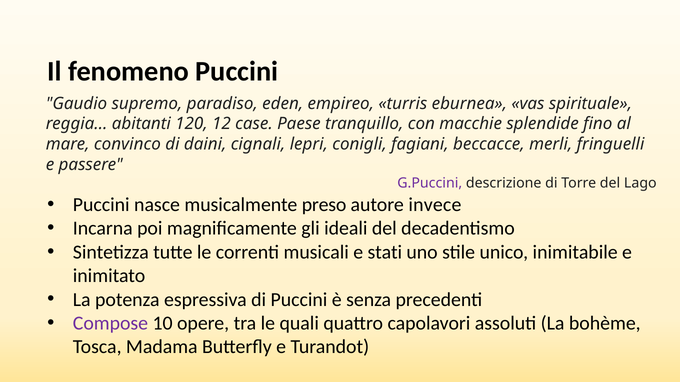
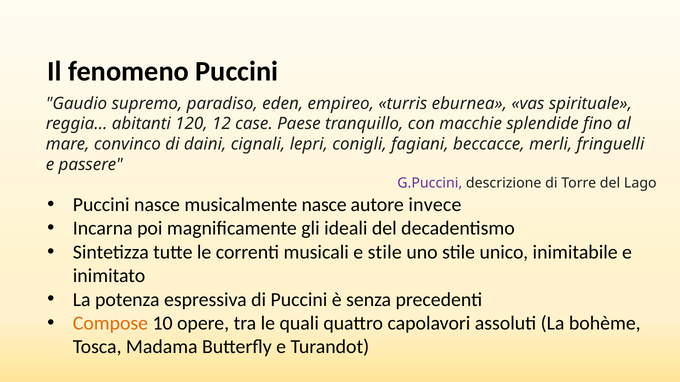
musicalmente preso: preso -> nasce (324, 205)
e stati: stati -> stile (385, 252)
Compose colour: purple -> orange (110, 324)
